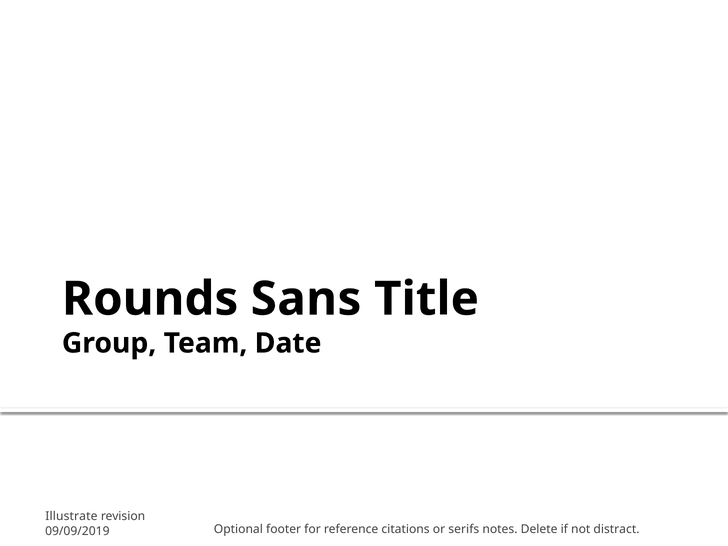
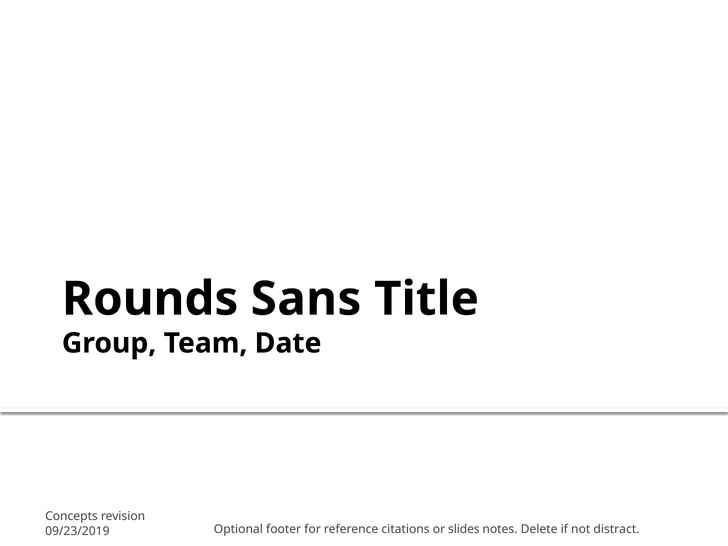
Illustrate: Illustrate -> Concepts (71, 516)
serifs: serifs -> slides (464, 529)
09/09/2019: 09/09/2019 -> 09/23/2019 (77, 531)
